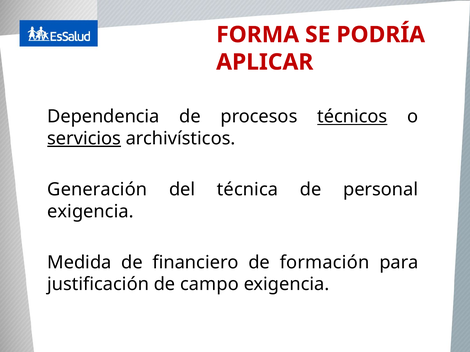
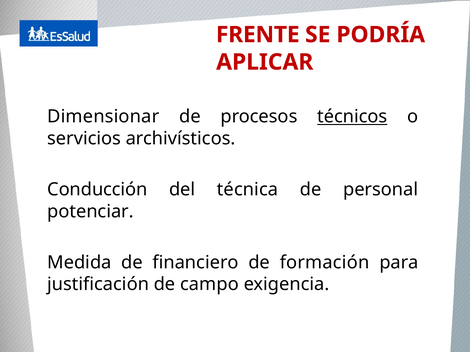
FORMA: FORMA -> FRENTE (258, 35)
Dependencia: Dependencia -> Dimensionar (103, 117)
servicios underline: present -> none (84, 139)
Generación: Generación -> Conducción (97, 190)
exigencia: exigencia -> potenciar (90, 212)
